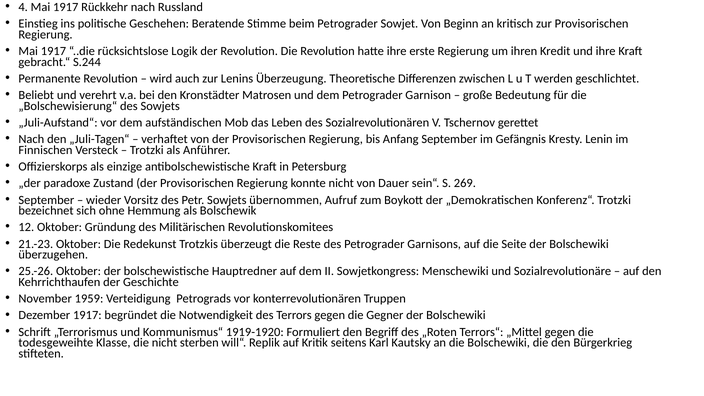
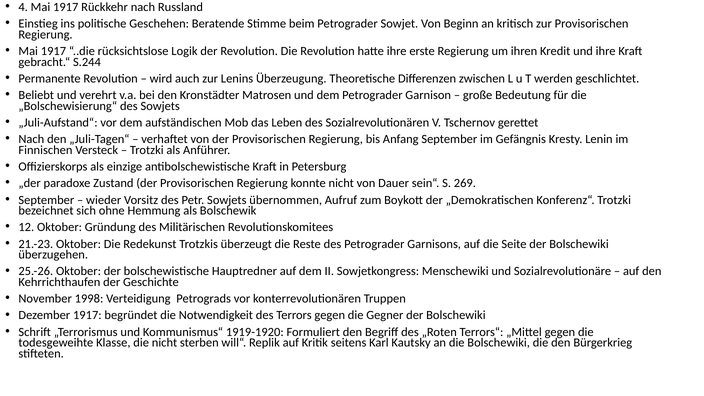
1959: 1959 -> 1998 (89, 299)
